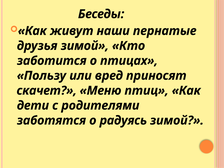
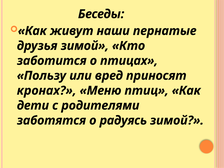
скачет: скачет -> кронах (47, 91)
